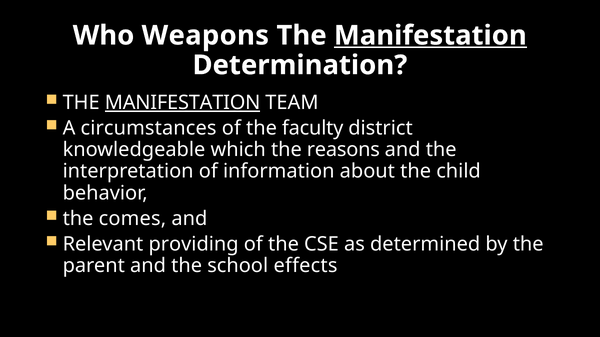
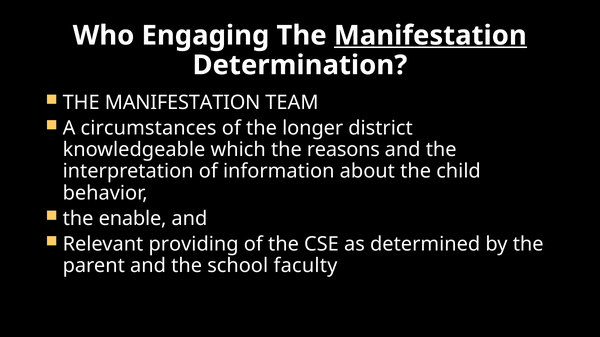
Weapons: Weapons -> Engaging (205, 36)
MANIFESTATION underline: present -> none (183, 103)
faculty: faculty -> longer (313, 128)
comes: comes -> enable (133, 219)
effects: effects -> faculty (306, 266)
